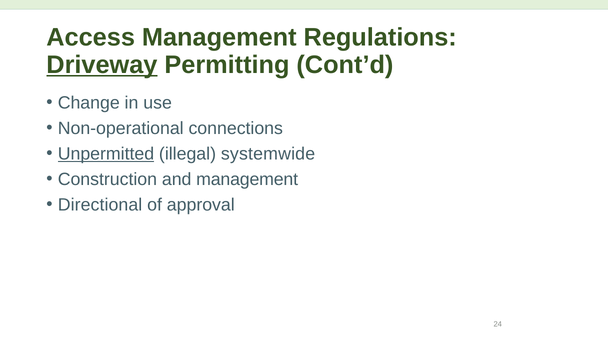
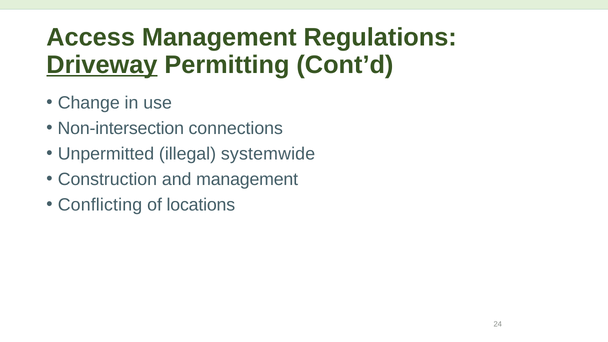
Non-operational: Non-operational -> Non-intersection (121, 128)
Unpermitted underline: present -> none (106, 154)
Directional: Directional -> Conflicting (100, 205)
approval: approval -> locations (201, 205)
